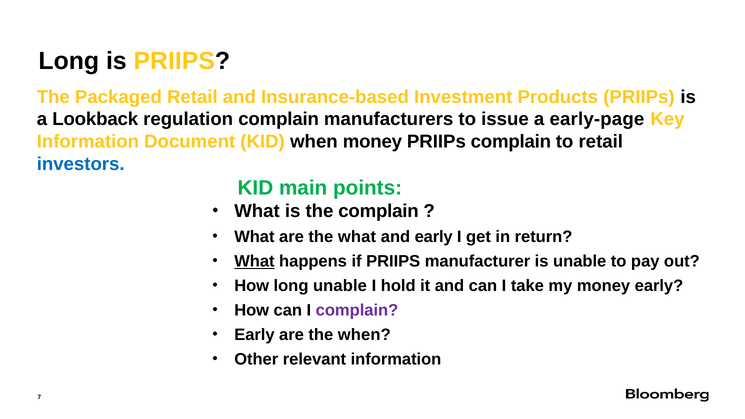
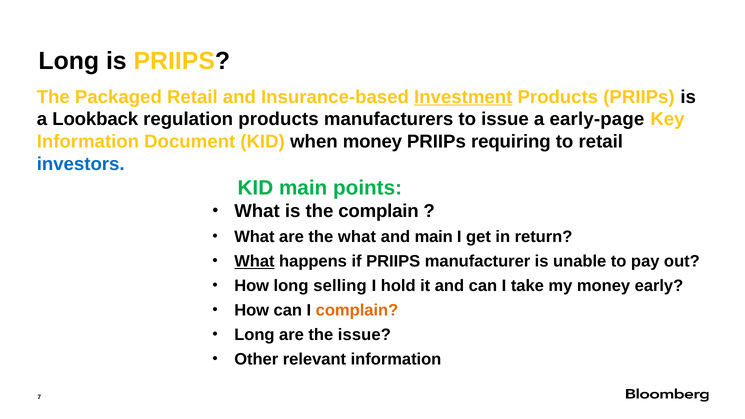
Investment underline: none -> present (463, 97)
regulation complain: complain -> products (279, 119)
PRIIPs complain: complain -> requiring (511, 142)
and early: early -> main (434, 237)
long unable: unable -> selling (340, 286)
complain colour: purple -> orange (357, 310)
Early: Early -> Long (254, 335)
the when: when -> issue (364, 335)
